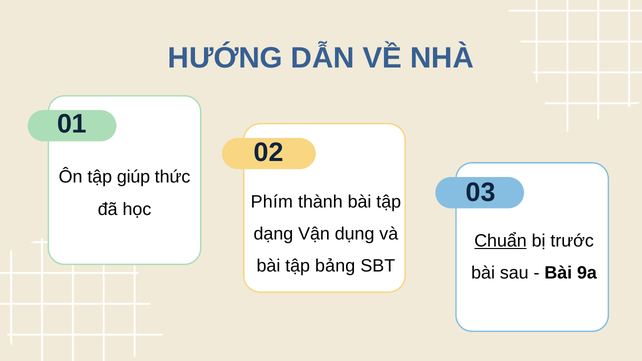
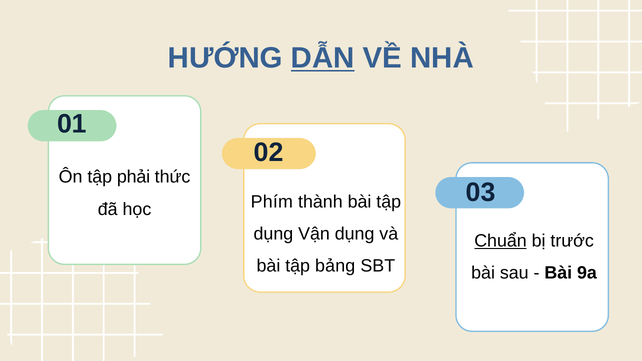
DẪN underline: none -> present (323, 58)
giúp: giúp -> phải (134, 177)
dạng: dạng -> dụng (273, 234)
